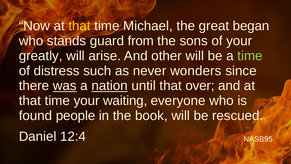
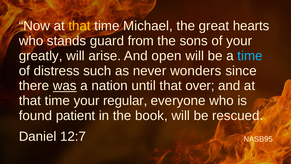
began: began -> hearts (251, 26)
other: other -> open (167, 56)
time colour: light green -> light blue (250, 56)
nation underline: present -> none (110, 86)
waiting: waiting -> regular (125, 101)
people: people -> patient (76, 115)
12:4: 12:4 -> 12:7 (73, 136)
